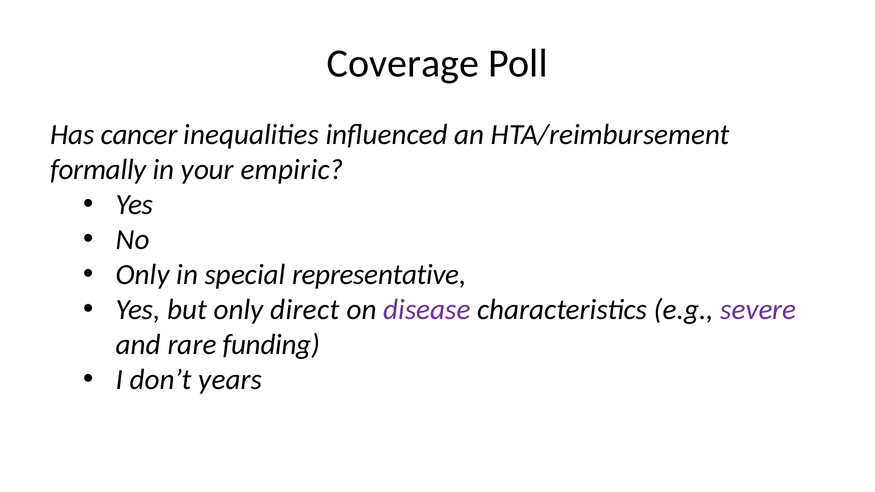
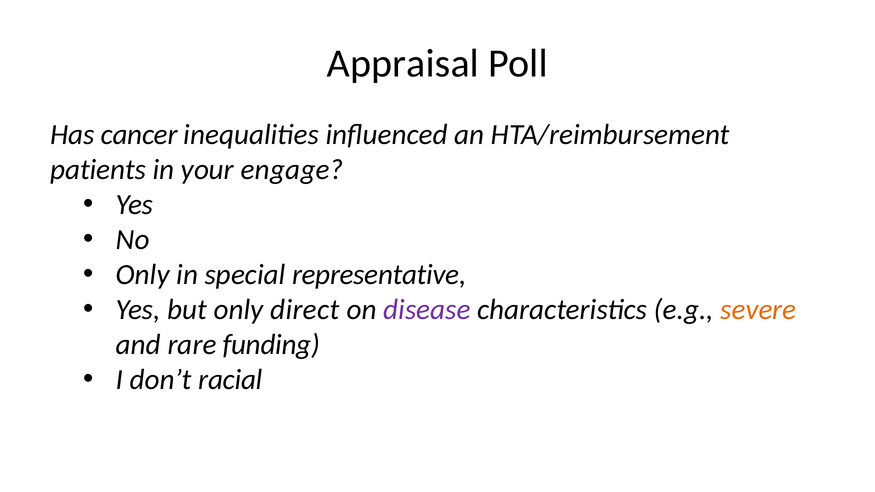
Coverage: Coverage -> Appraisal (403, 64)
formally: formally -> patients (98, 170)
empiric: empiric -> engage (292, 170)
severe colour: purple -> orange (758, 310)
years: years -> racial (231, 380)
